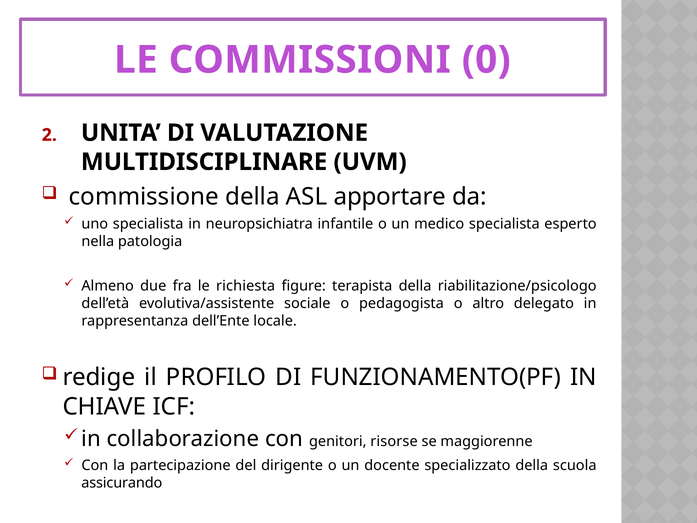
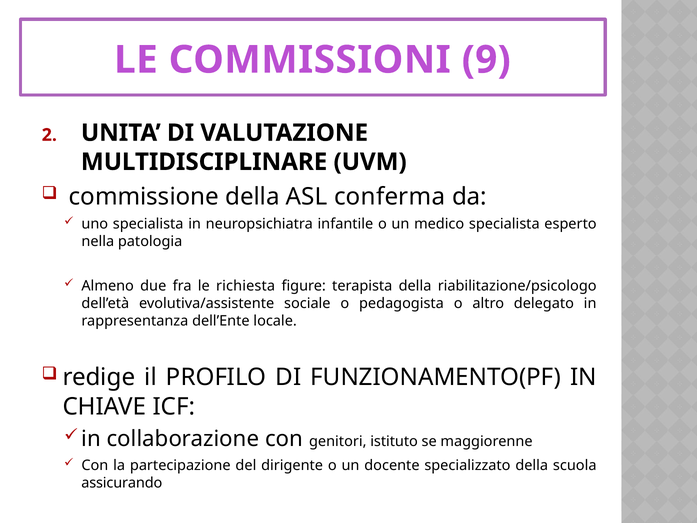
0: 0 -> 9 (486, 60)
apportare: apportare -> conferma (390, 197)
risorse: risorse -> istituto (394, 441)
